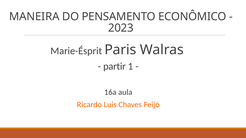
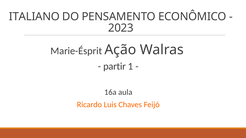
MANEIRA: MANEIRA -> ITALIANO (34, 17)
Paris: Paris -> Ação (120, 50)
